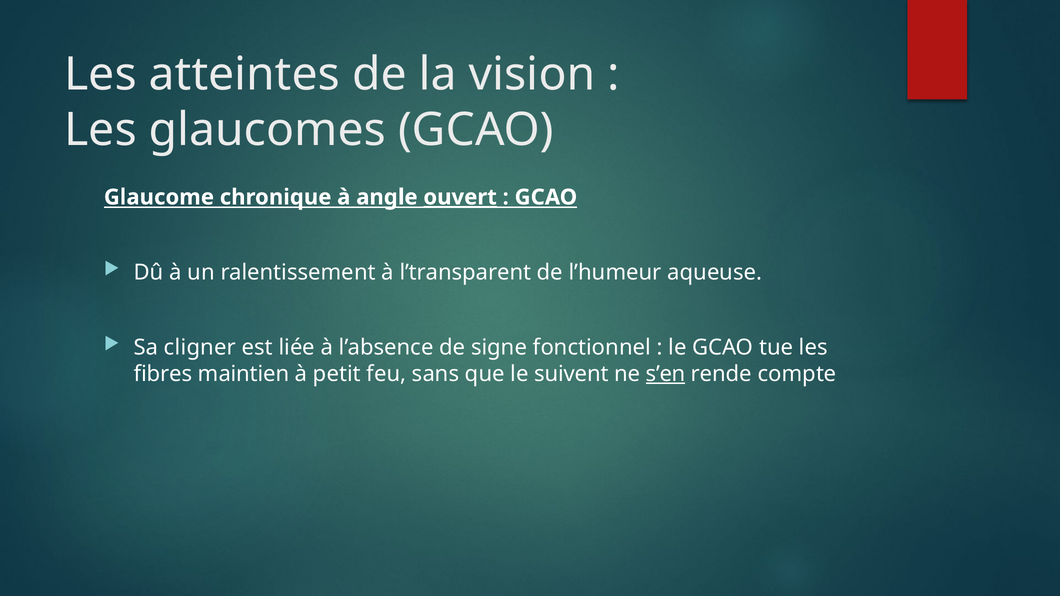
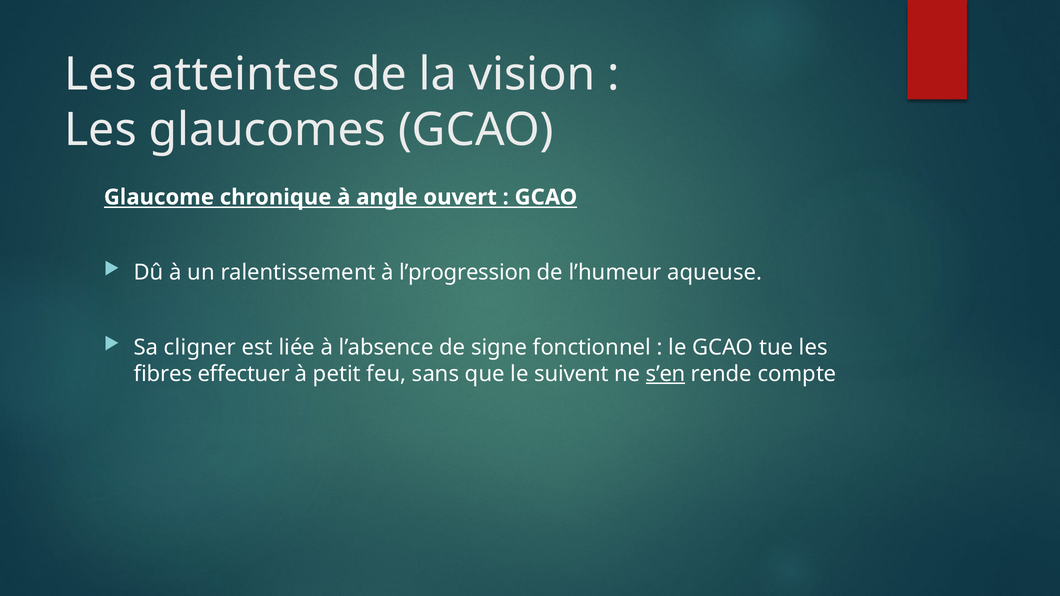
ouvert underline: present -> none (460, 197)
l’transparent: l’transparent -> l’progression (465, 272)
maintien: maintien -> effectuer (244, 374)
